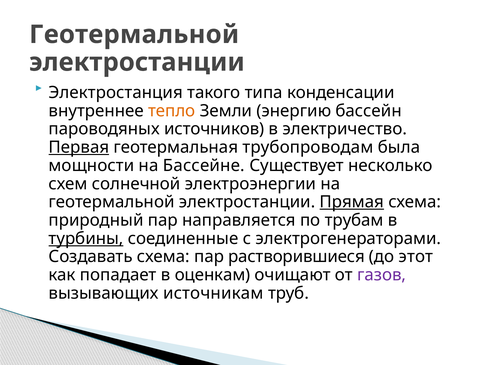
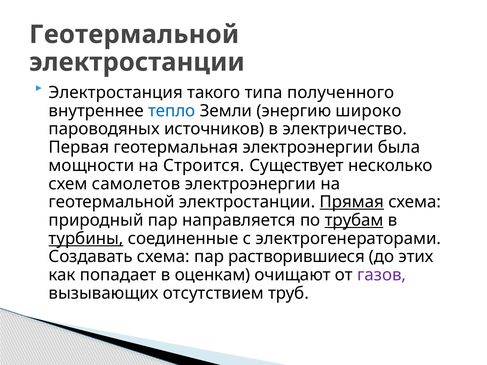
конденсации: конденсации -> полученного (341, 93)
тепло colour: orange -> blue (172, 111)
бассейн: бассейн -> широко (369, 111)
Первая underline: present -> none (79, 147)
геотермальная трубопроводам: трубопроводам -> электроэнергии (308, 147)
Бассейне: Бассейне -> Строится (204, 166)
солнечной: солнечной -> самолетов (136, 184)
трубам underline: none -> present (354, 220)
этот: этот -> этих (416, 257)
источникам: источникам -> отсутствием (213, 293)
